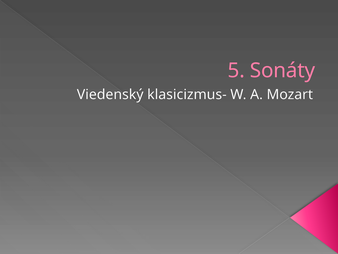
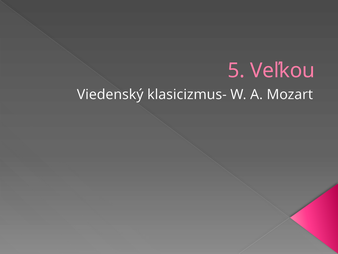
Sonáty: Sonáty -> Veľkou (283, 70)
